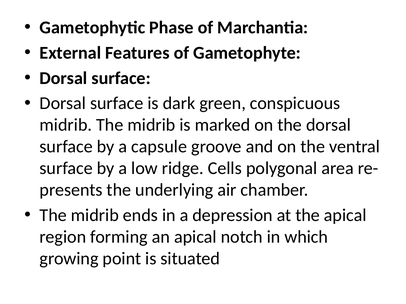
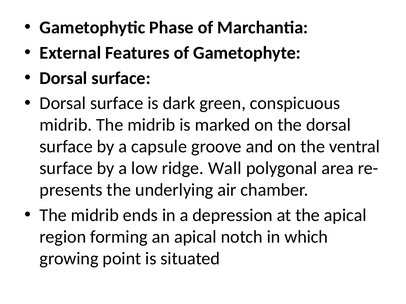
Cells: Cells -> Wall (225, 169)
